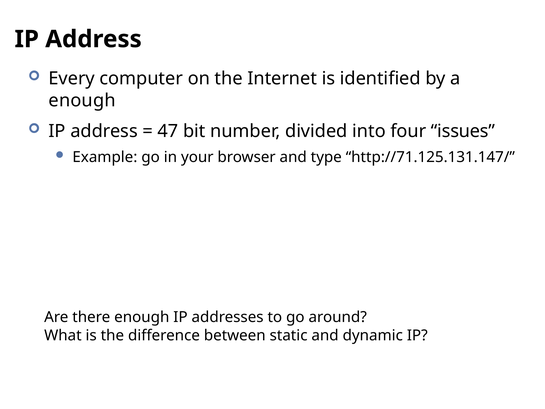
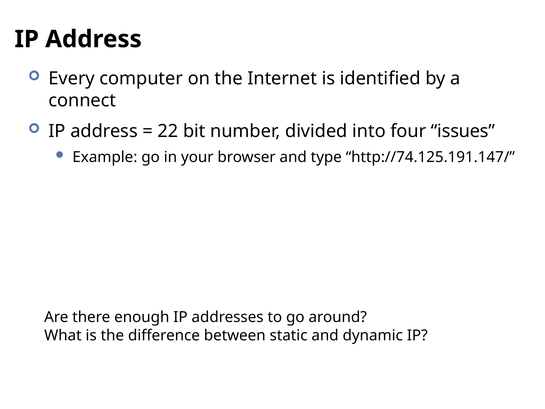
enough: enough -> connect (82, 100)
47: 47 -> 22 (168, 131)
http://71.125.131.147/: http://71.125.131.147/ -> http://74.125.191.147/ (430, 157)
